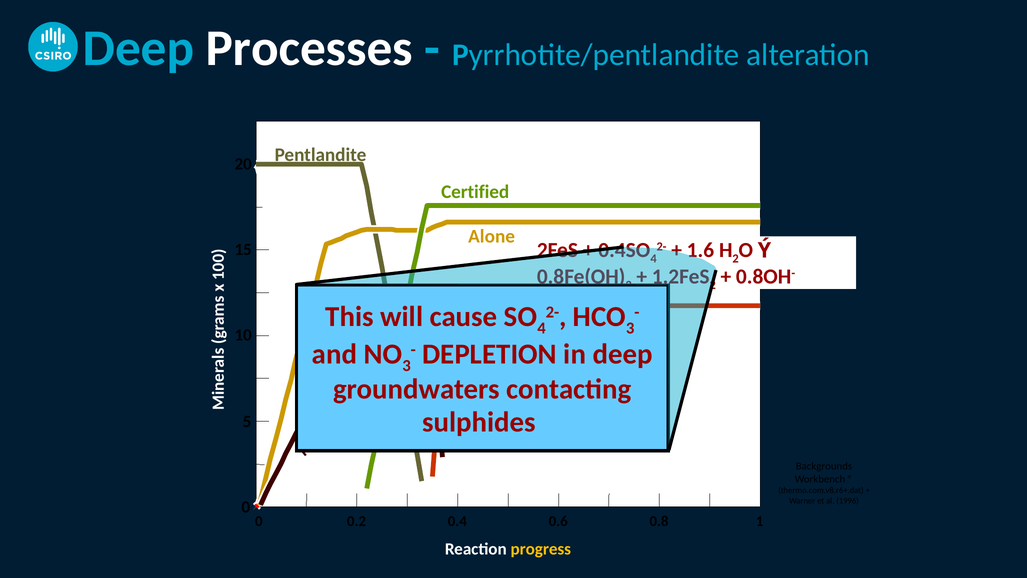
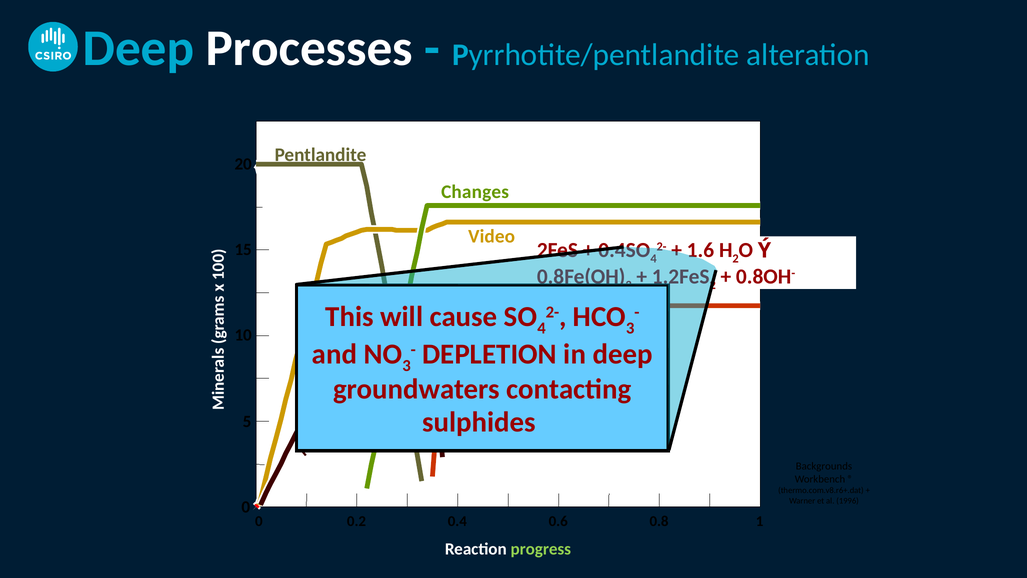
Certified: Certified -> Changes (475, 192)
Alone: Alone -> Video (492, 236)
progress colour: yellow -> light green (541, 549)
